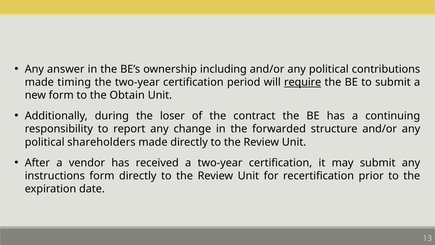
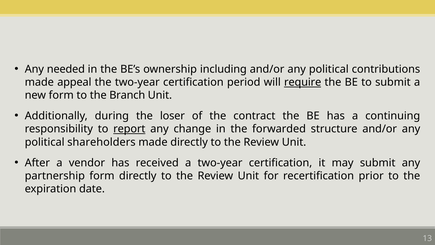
answer: answer -> needed (66, 69)
timing: timing -> appeal (74, 82)
Obtain: Obtain -> Branch (127, 95)
report underline: none -> present (129, 129)
instructions: instructions -> partnership (55, 176)
